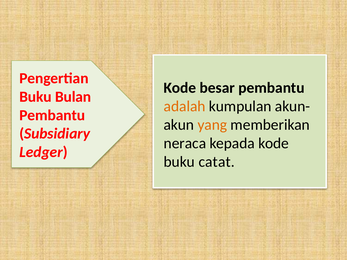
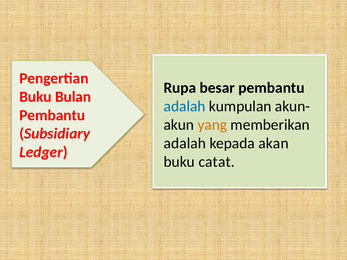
Kode: Kode -> Rupa (180, 88)
adalah colour: orange -> blue (185, 106)
neraca: neraca -> adalah (185, 143)
kepada kode: kode -> akan (273, 143)
